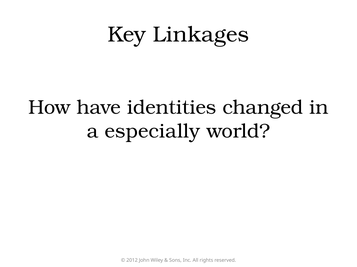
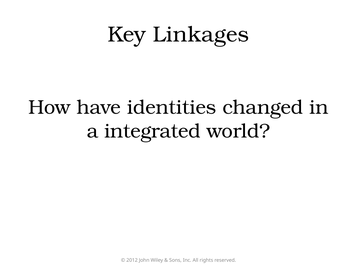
especially: especially -> integrated (153, 131)
